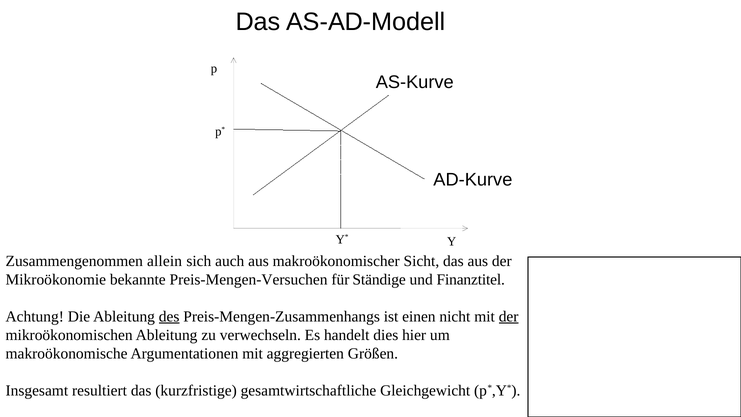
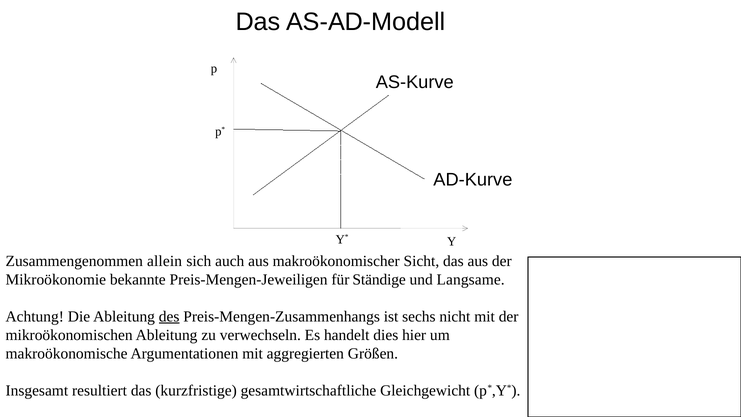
Preis-Mengen-Versuchen: Preis-Mengen-Versuchen -> Preis-Mengen-Jeweiligen (249, 279)
Finanztitel: Finanztitel -> Langsame (471, 279)
einen: einen -> sechs (419, 316)
der underline: present -> none (509, 316)
